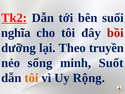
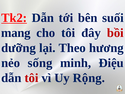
nghĩa: nghĩa -> mang (16, 33)
truyền: truyền -> hương (106, 48)
Suốt: Suốt -> Điệu (111, 63)
tôi colour: orange -> red (31, 78)
